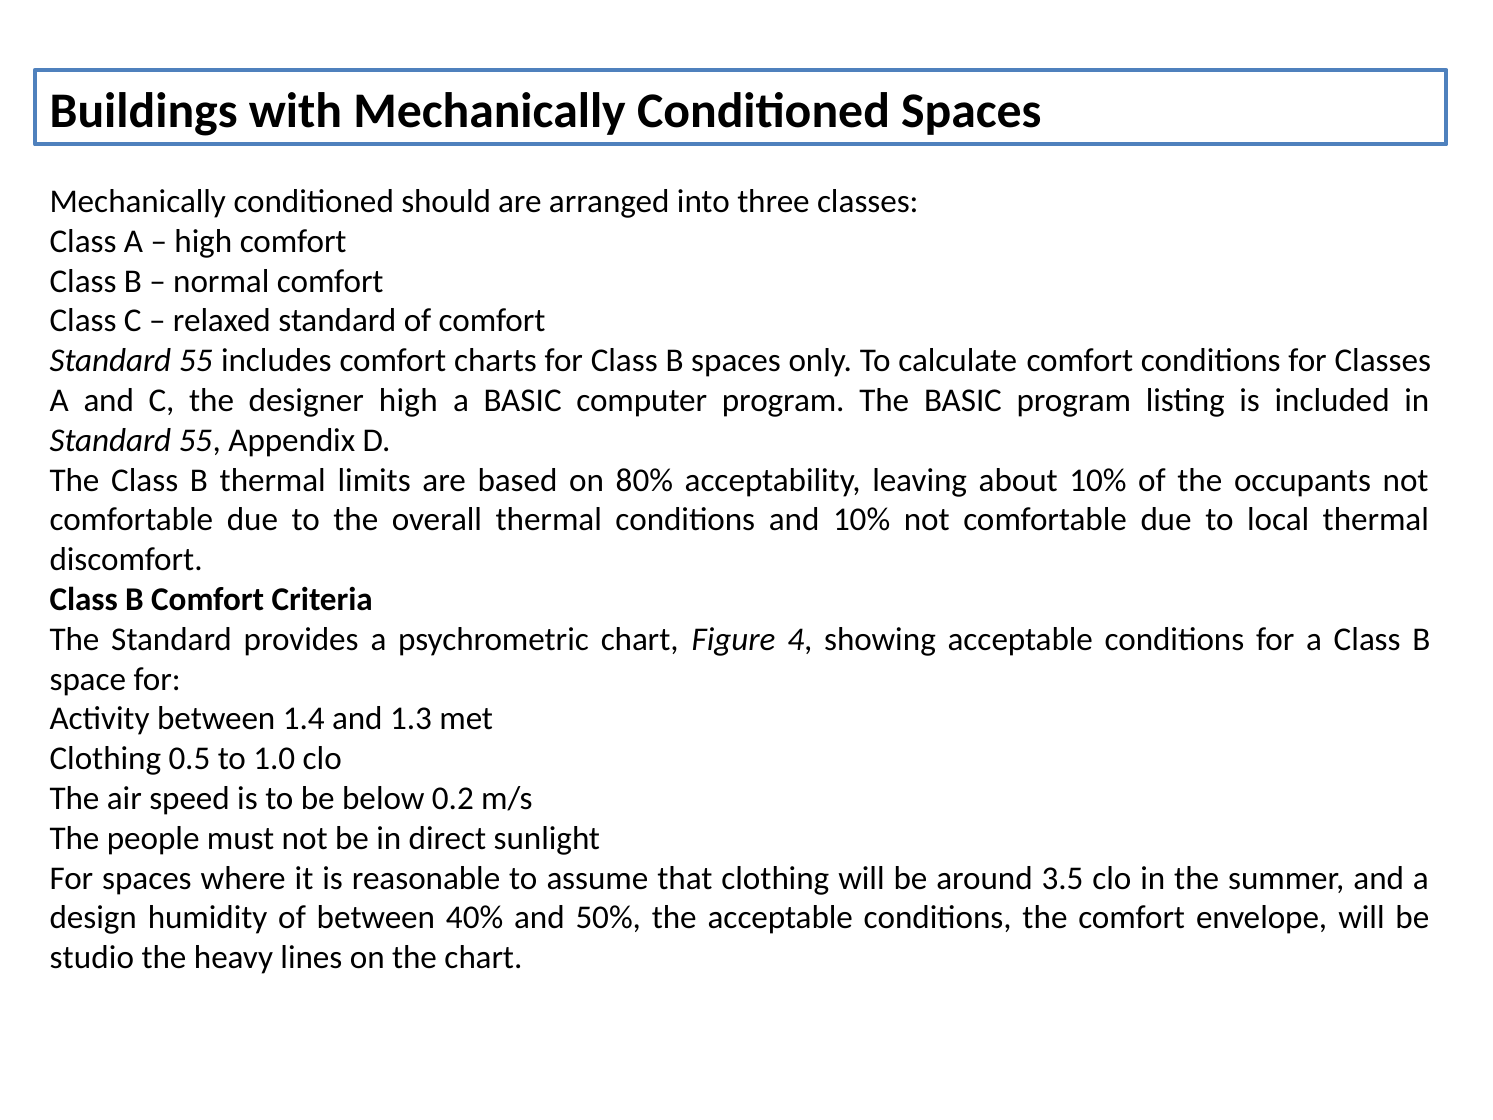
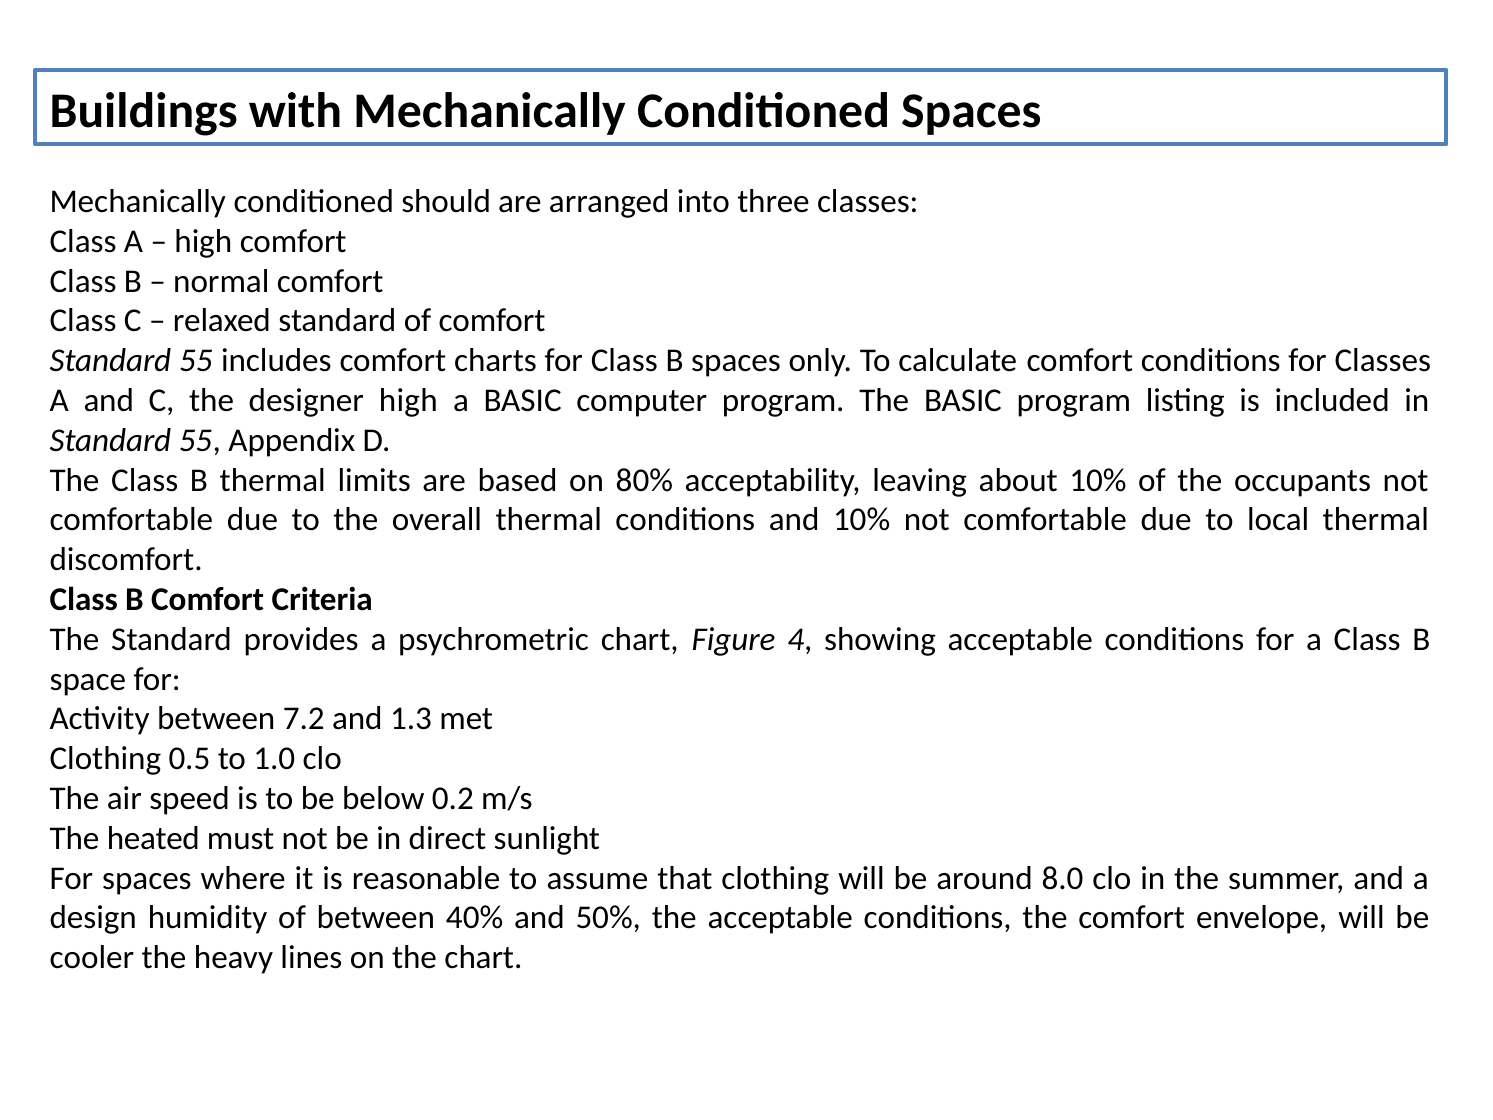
1.4: 1.4 -> 7.2 (304, 719)
people: people -> heated (153, 838)
3.5: 3.5 -> 8.0 (1063, 878)
studio: studio -> cooler (92, 958)
